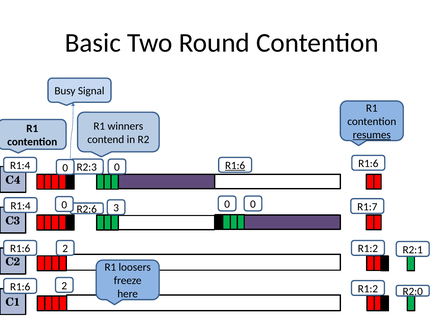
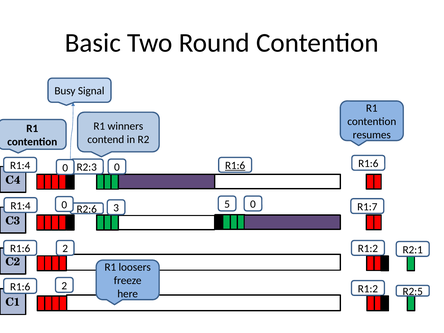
resumes underline: present -> none (372, 135)
3 0: 0 -> 5 (227, 204)
R2:0: R2:0 -> R2:5 (413, 291)
